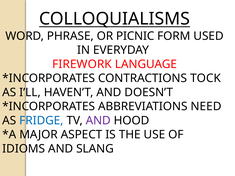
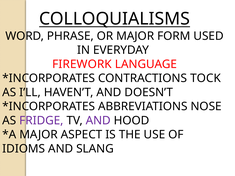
OR PICNIC: PICNIC -> MAJOR (135, 36)
NEED: NEED -> NOSE (206, 107)
FRIDGE colour: blue -> purple (41, 121)
